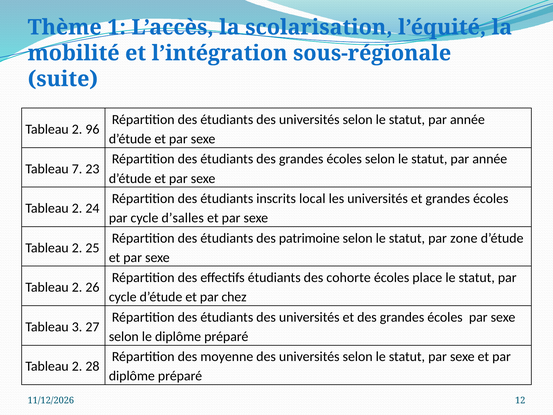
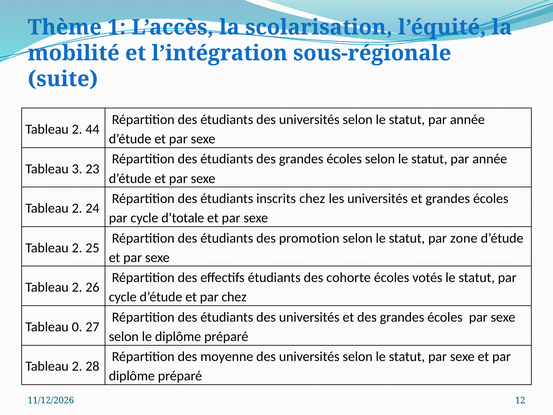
96: 96 -> 44 (92, 129)
7: 7 -> 3 (77, 169)
inscrits local: local -> chez (312, 198)
d’salles: d’salles -> d’totale (183, 218)
patrimoine: patrimoine -> promotion (309, 238)
place: place -> votés (427, 277)
3: 3 -> 0 (77, 327)
